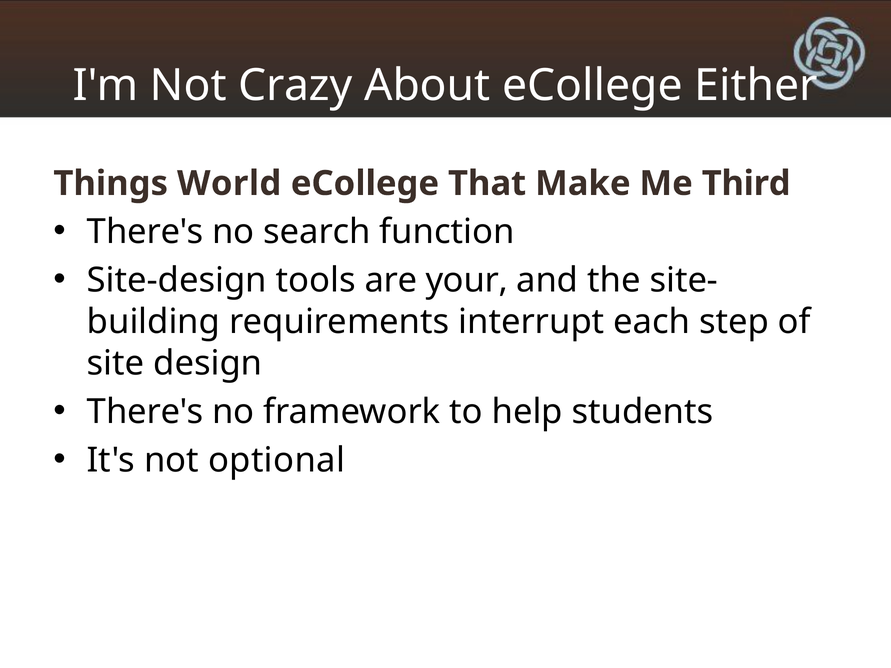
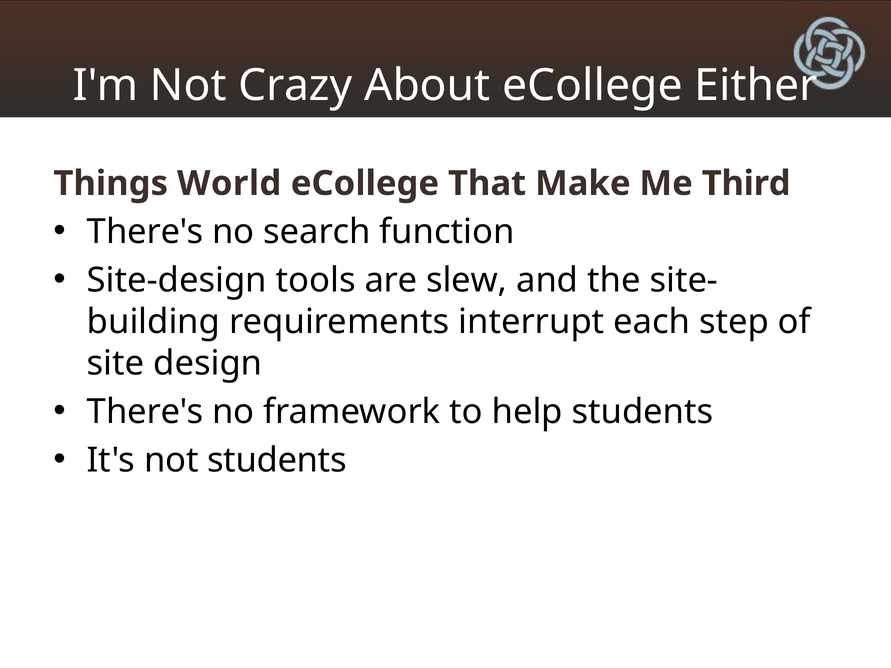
your: your -> slew (467, 280)
not optional: optional -> students (277, 460)
